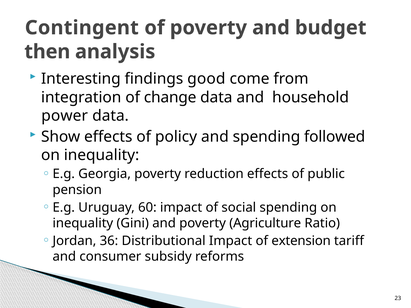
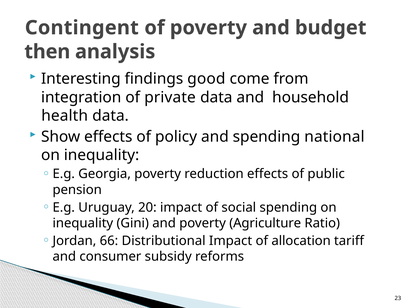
change: change -> private (170, 97)
power: power -> health (65, 116)
followed: followed -> national (334, 137)
60: 60 -> 20 (147, 208)
36: 36 -> 66 (109, 241)
extension: extension -> allocation (301, 241)
